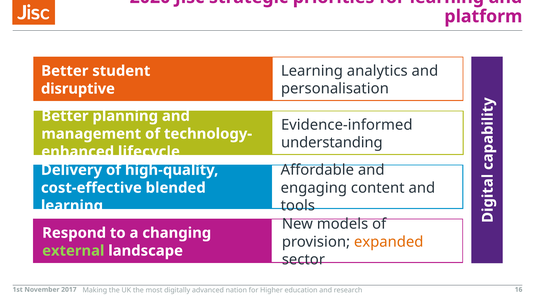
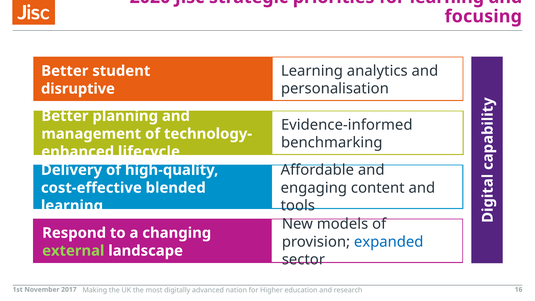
platform: platform -> focusing (483, 16)
understanding: understanding -> benchmarking (332, 143)
expanded colour: orange -> blue (389, 242)
